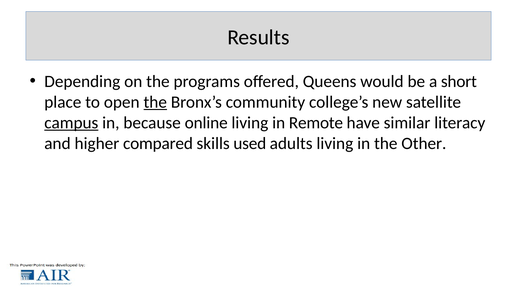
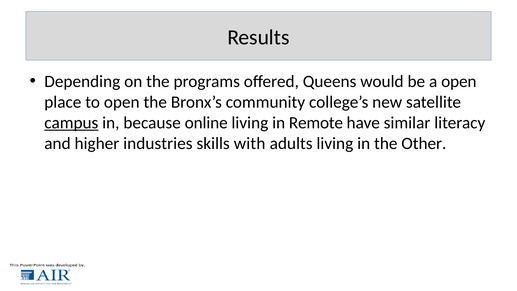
a short: short -> open (459, 81)
the underline: present -> none (155, 102)
compared: compared -> industries (158, 143)
used: used -> with (250, 143)
